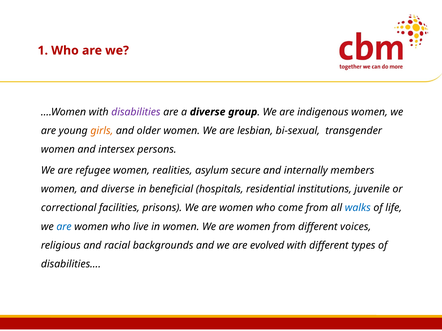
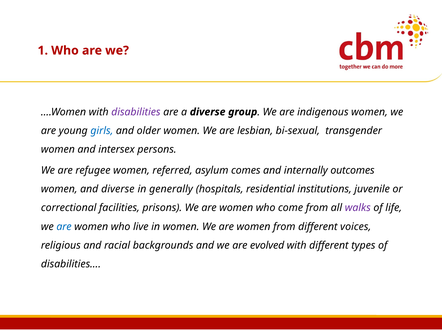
girls colour: orange -> blue (102, 131)
realities: realities -> referred (172, 171)
secure: secure -> comes (246, 171)
members: members -> outcomes (352, 171)
beneficial: beneficial -> generally (171, 189)
walks colour: blue -> purple (358, 208)
